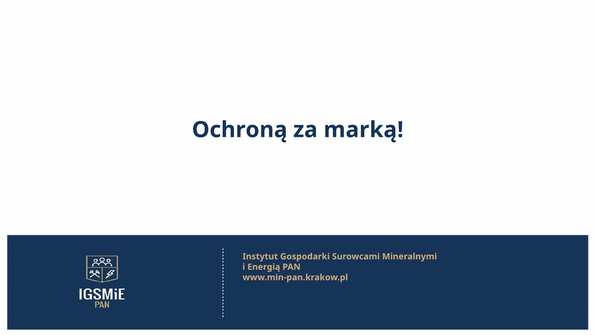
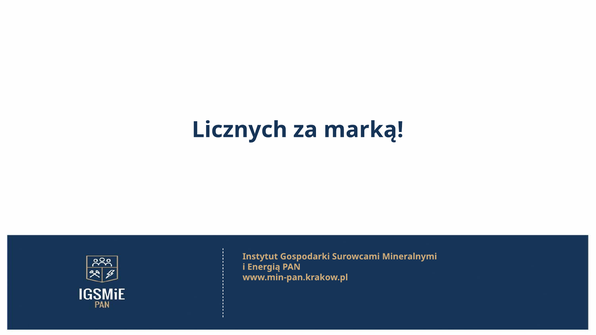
Ochroną: Ochroną -> Licznych (240, 130)
